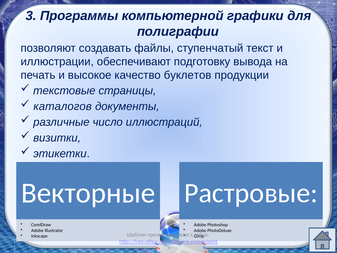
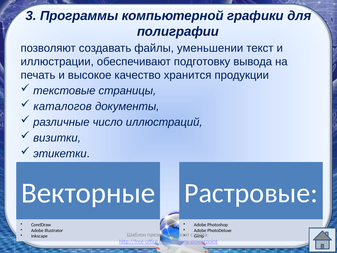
ступенчатый: ступенчатый -> уменьшении (210, 48)
буклетов: буклетов -> хранится (188, 75)
